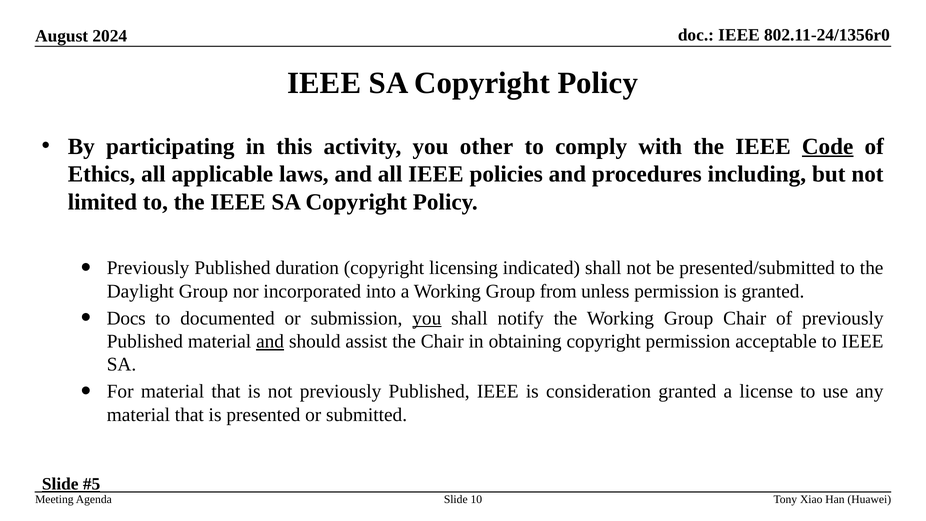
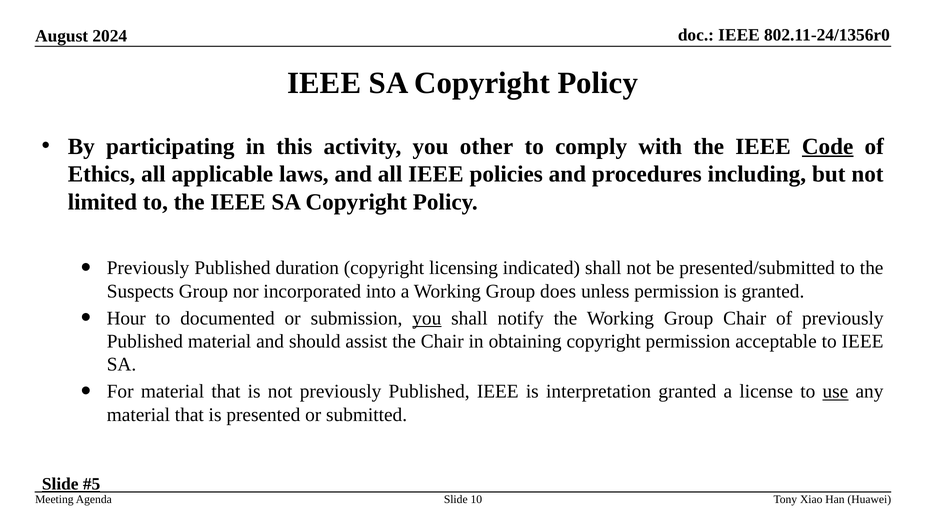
Daylight: Daylight -> Suspects (140, 291)
from: from -> does (558, 291)
Docs: Docs -> Hour (126, 318)
and underline: present -> none (270, 341)
consideration: consideration -> interpretation (599, 392)
use underline: none -> present (835, 392)
